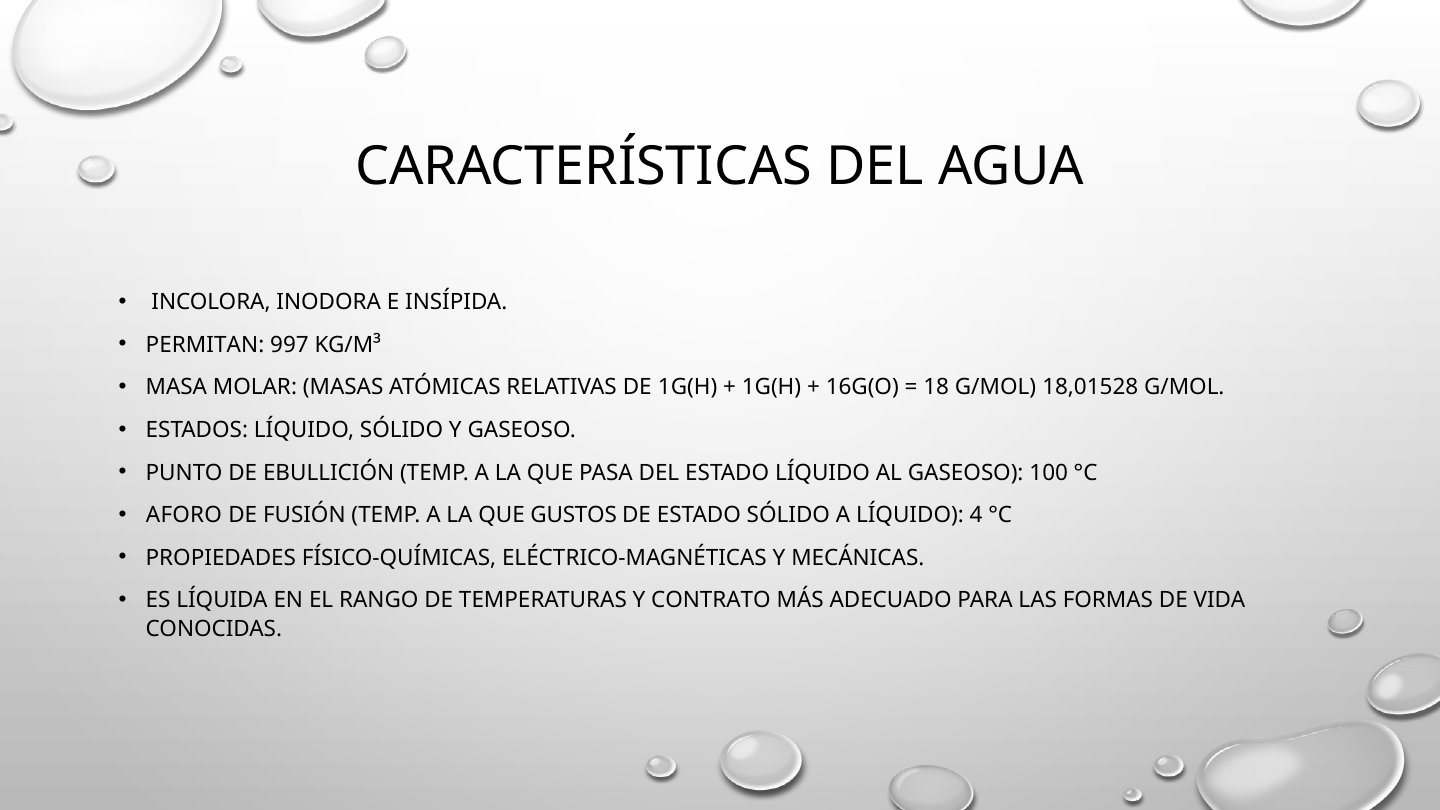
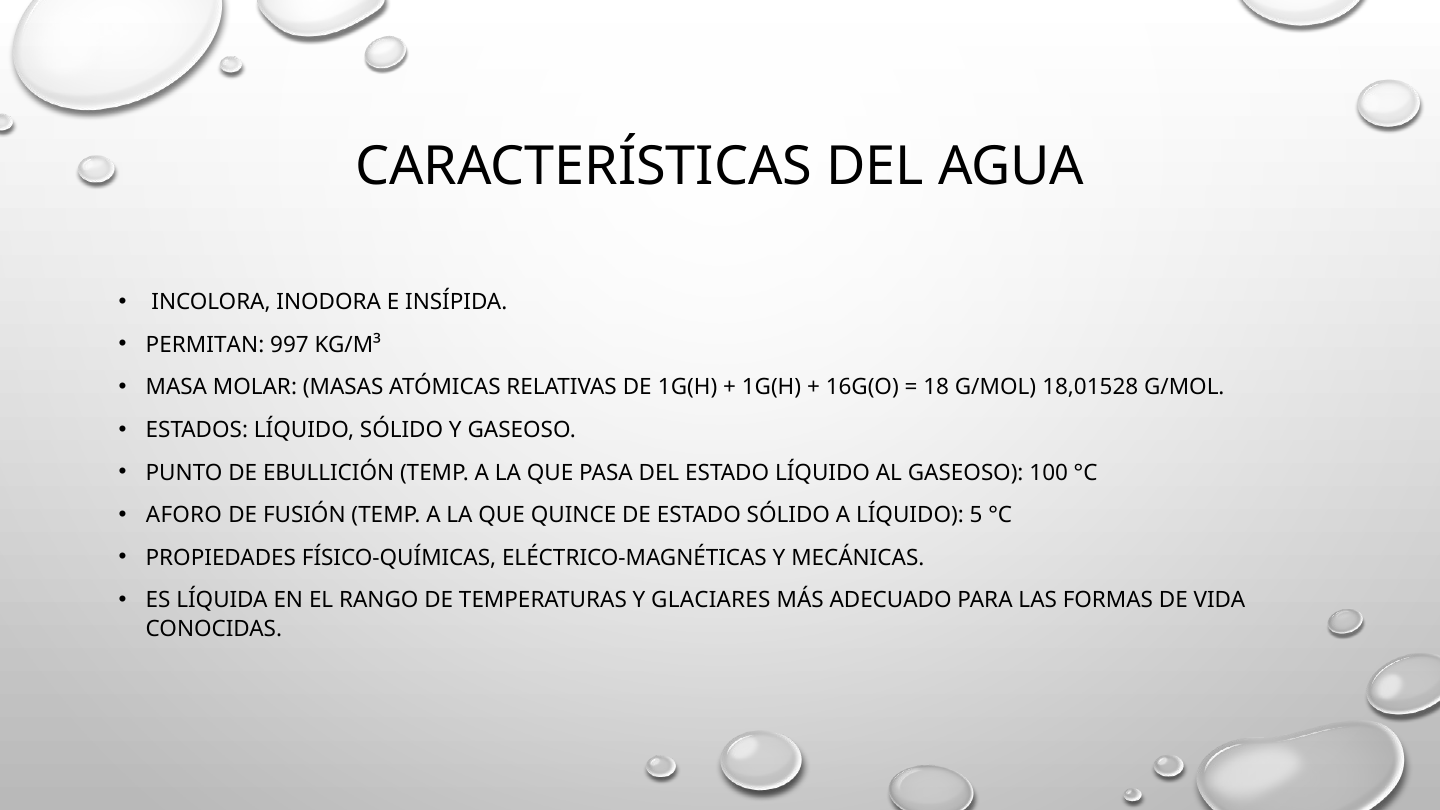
GUSTOS: GUSTOS -> QUINCE (574, 515)
4: 4 -> 5 (976, 515)
CONTRATO: CONTRATO -> GLACIARES (711, 600)
